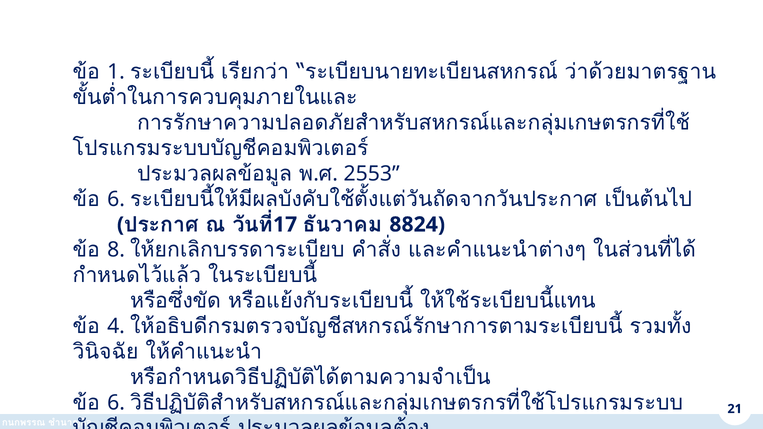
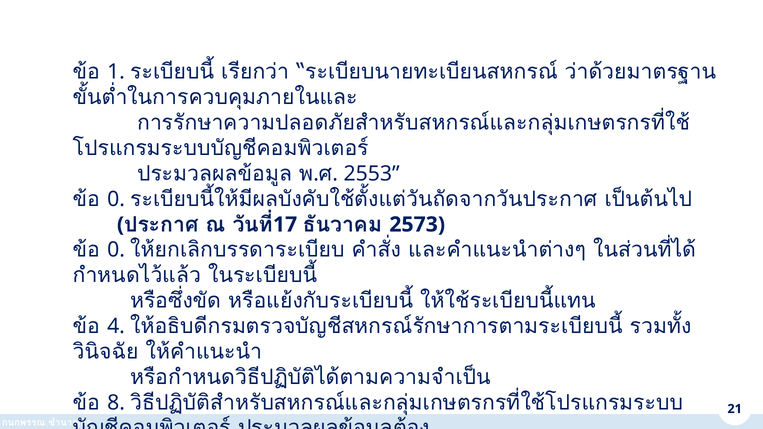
6: 6 -> 0 (116, 199)
8824: 8824 -> 2573 (417, 225)
8: 8 -> 0 (116, 250)
6: 6 -> 8 (116, 403)
